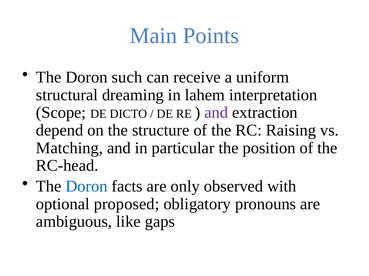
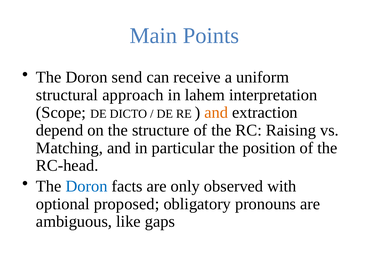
such: such -> send (127, 77)
dreaming: dreaming -> approach (133, 95)
and colour: purple -> orange (216, 113)
